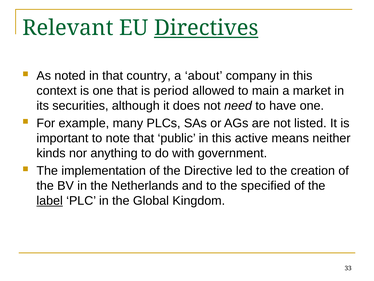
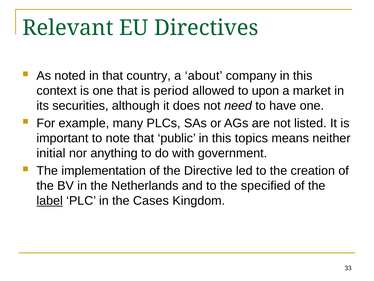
Directives underline: present -> none (206, 28)
main: main -> upon (265, 91)
active: active -> topics (251, 138)
kinds: kinds -> initial (51, 153)
Global: Global -> Cases (151, 200)
